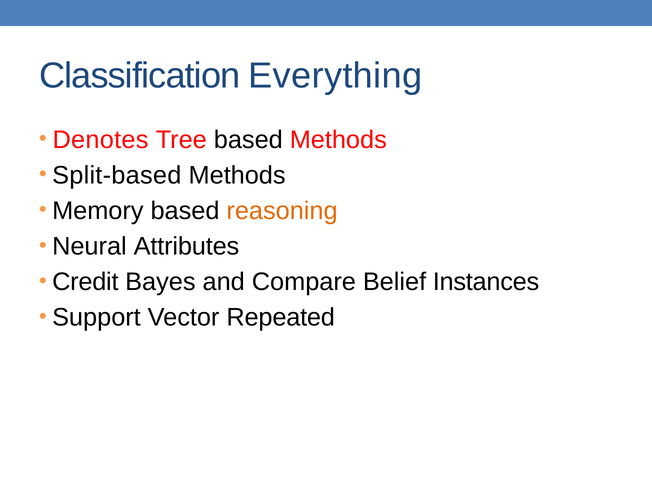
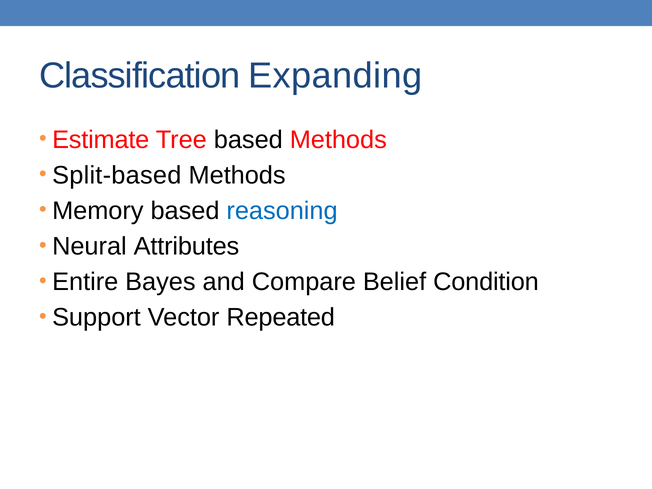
Everything: Everything -> Expanding (335, 76)
Denotes: Denotes -> Estimate (101, 140)
reasoning colour: orange -> blue (282, 211)
Credit: Credit -> Entire (85, 282)
Instances: Instances -> Condition (486, 282)
